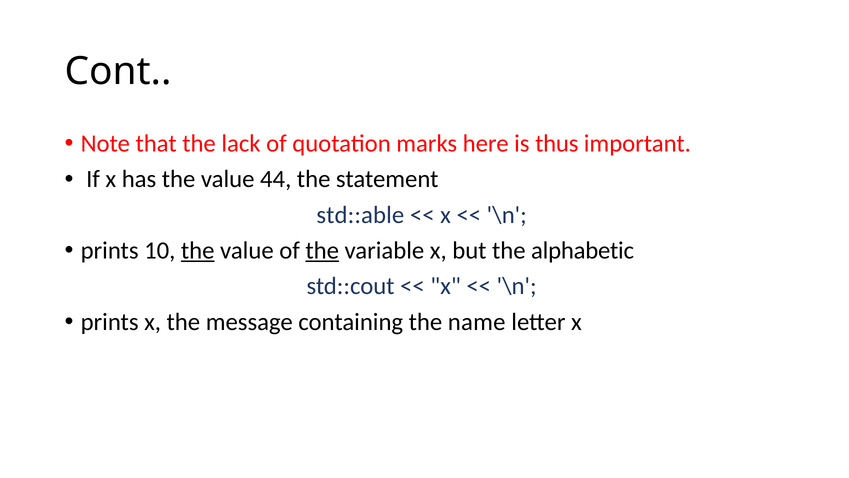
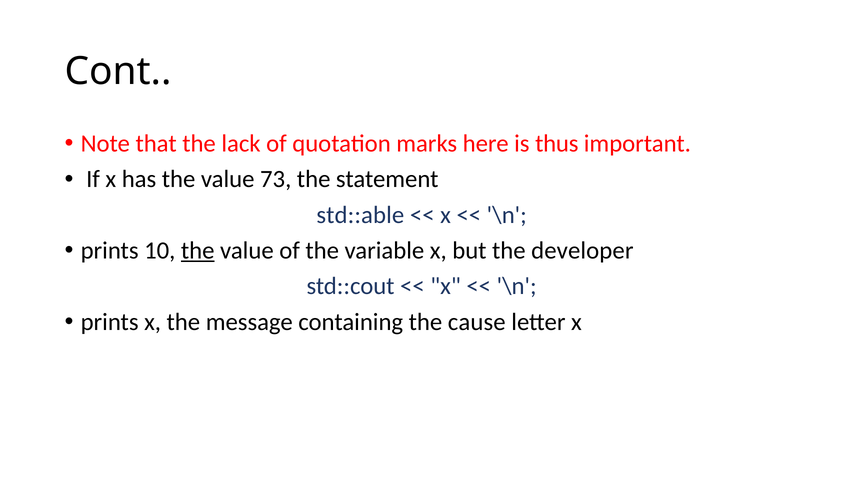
44: 44 -> 73 (276, 179)
the underline: present -> none (322, 250)
alphabetic: alphabetic -> developer (582, 250)
name: name -> cause (477, 322)
